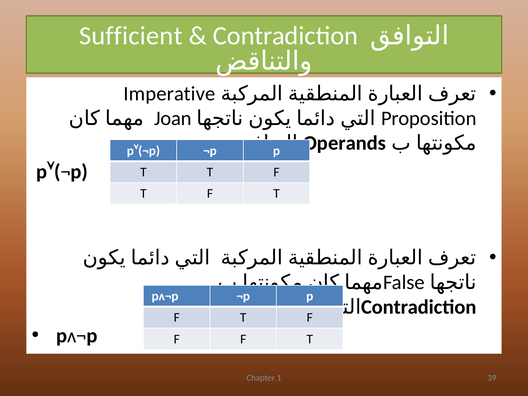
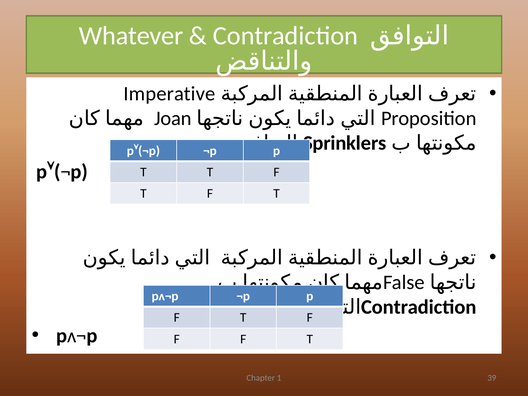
Sufficient: Sufficient -> Whatever (131, 36)
Operands: Operands -> Sprinklers (345, 143)
